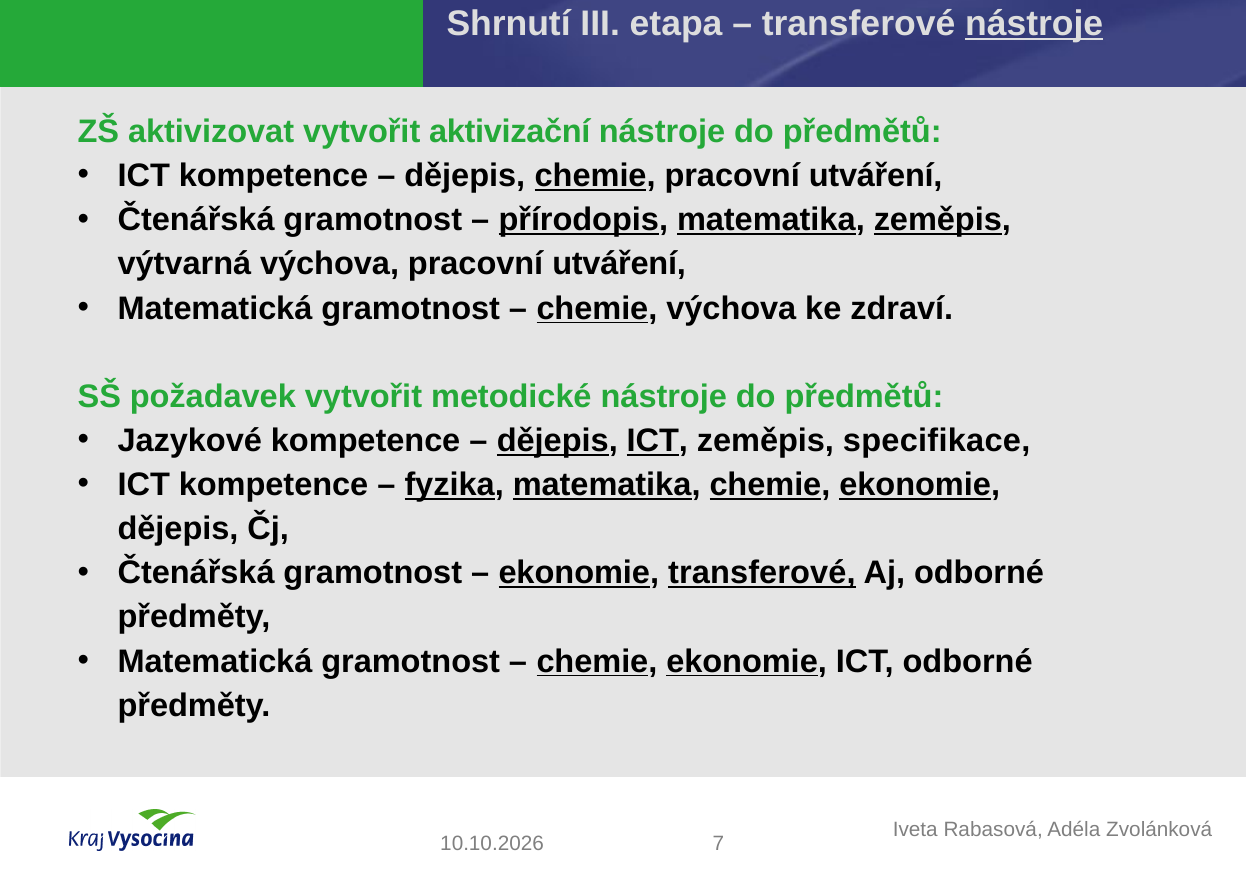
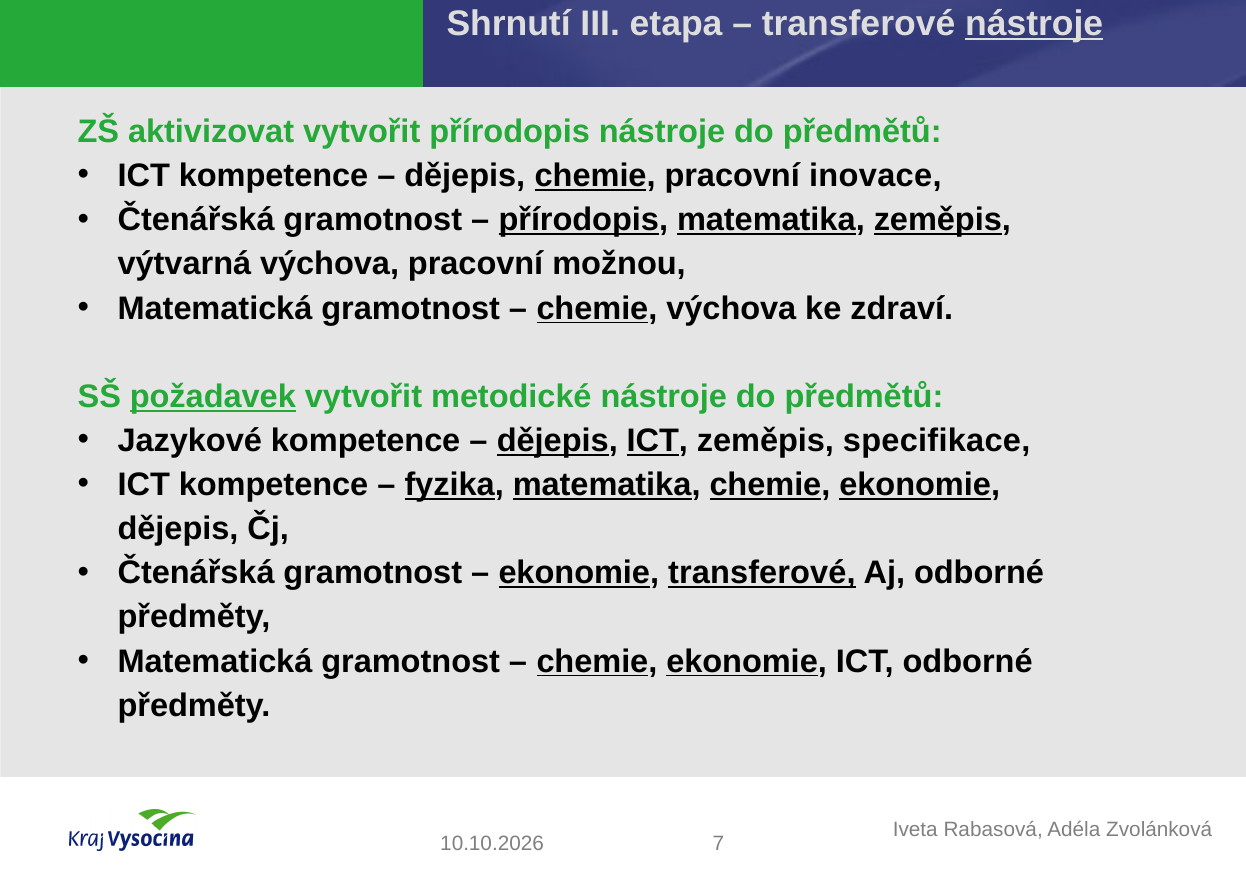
vytvořit aktivizační: aktivizační -> přírodopis (510, 132)
chemie pracovní utváření: utváření -> inovace (875, 176)
výchova pracovní utváření: utváření -> možnou (619, 264)
požadavek underline: none -> present (213, 397)
